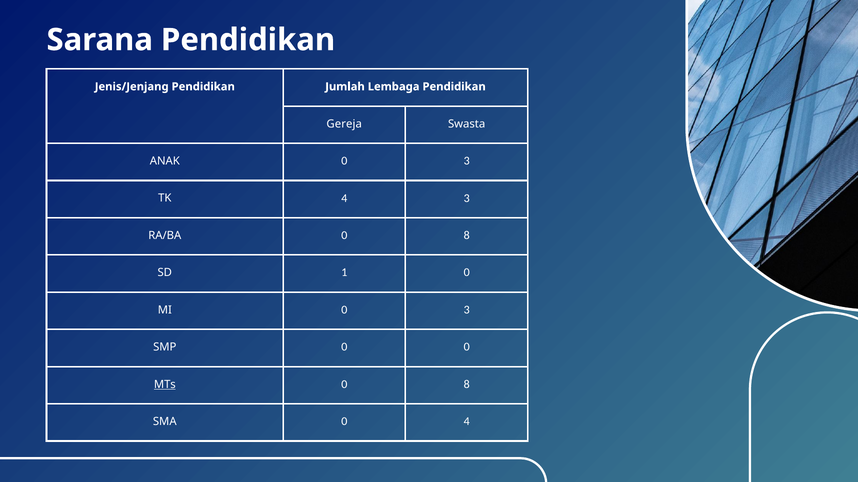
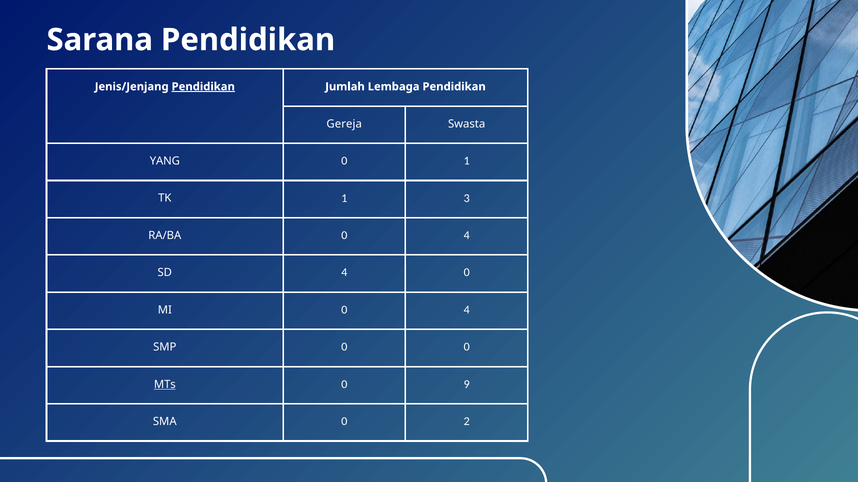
Pendidikan underline: none -> present (203, 87)
ANAK: ANAK -> YANG (165, 161)
3: 3 -> 1 (467, 161)
TK 4: 4 -> 1 (344, 198)
RA/BA 0 8: 8 -> 4 (467, 236)
SD 1: 1 -> 4 (344, 273)
MI 0 3: 3 -> 4 (467, 310)
8: 8 -> 9 (467, 385)
0 4: 4 -> 2 (467, 422)
